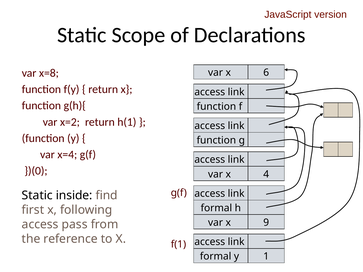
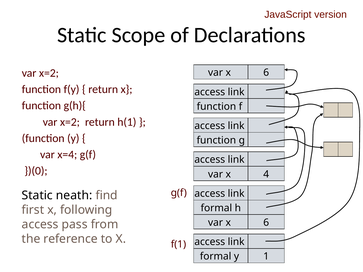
x=8: x=8 -> x=2 (49, 73)
inside: inside -> neath (74, 196)
9: 9 -> 6 (266, 223)
